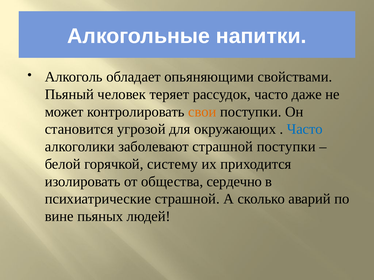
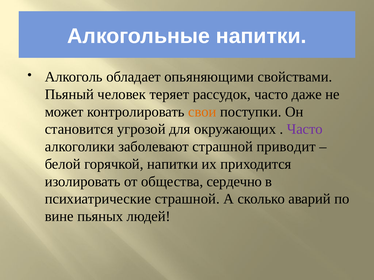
Часто colour: blue -> purple (305, 129)
страшной поступки: поступки -> приводит (286, 147)
горячкой систему: систему -> напитки (173, 164)
